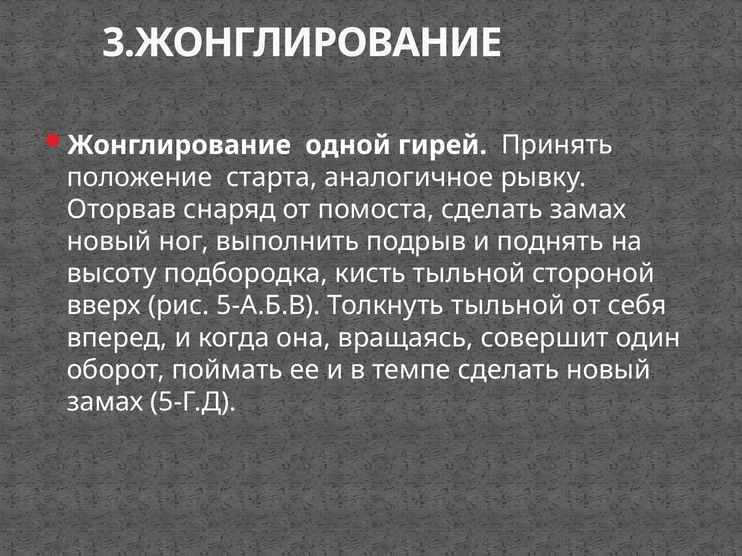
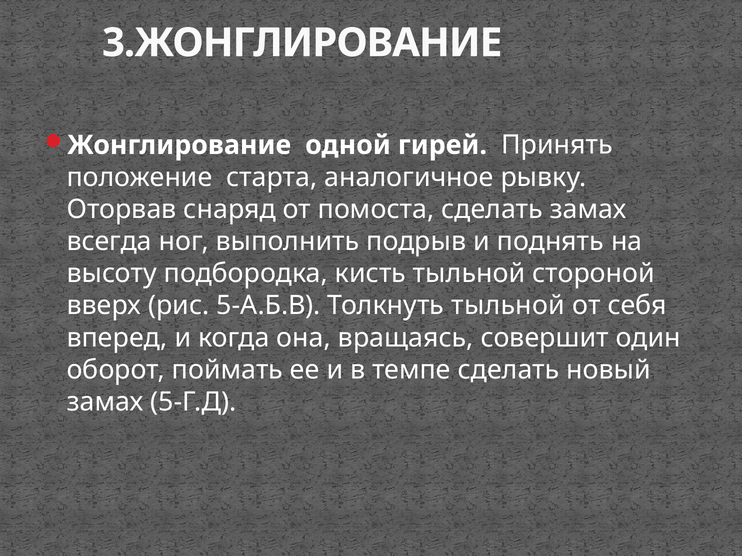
новый: новый -> всегда (109, 242)
